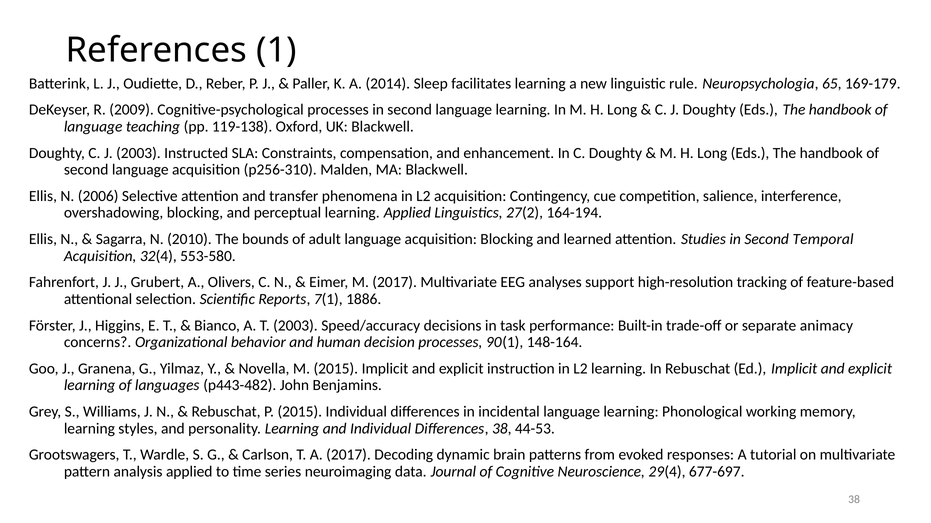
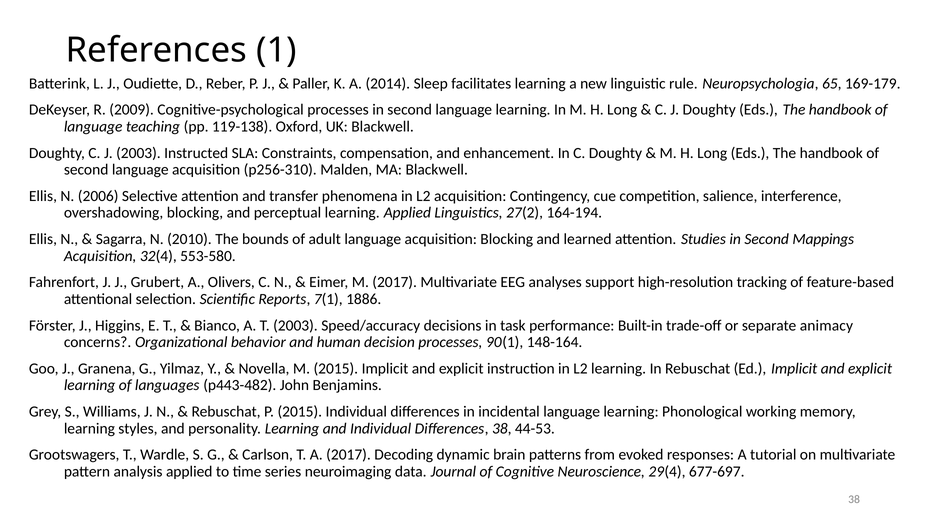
Temporal: Temporal -> Mappings (823, 240)
